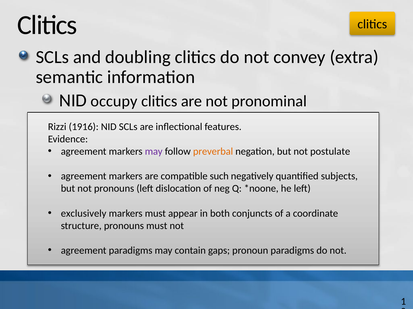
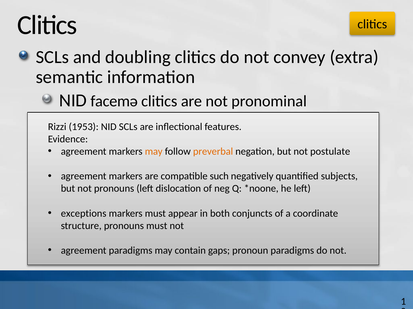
occupy: occupy -> facemə (114, 101)
1916: 1916 -> 1953 (84, 127)
may colour: purple -> orange (154, 152)
exclusively: exclusively -> exceptions (84, 214)
